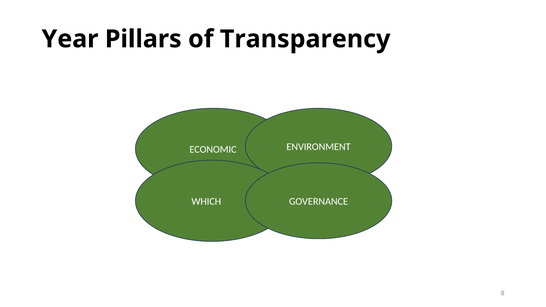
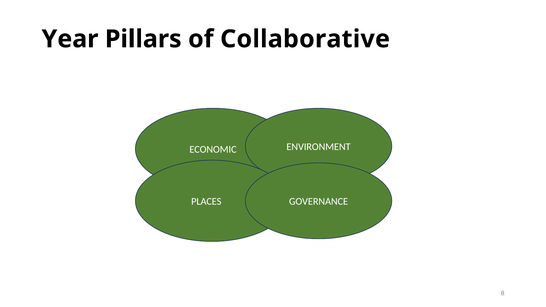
Transparency: Transparency -> Collaborative (305, 39)
WHICH: WHICH -> PLACES (206, 202)
